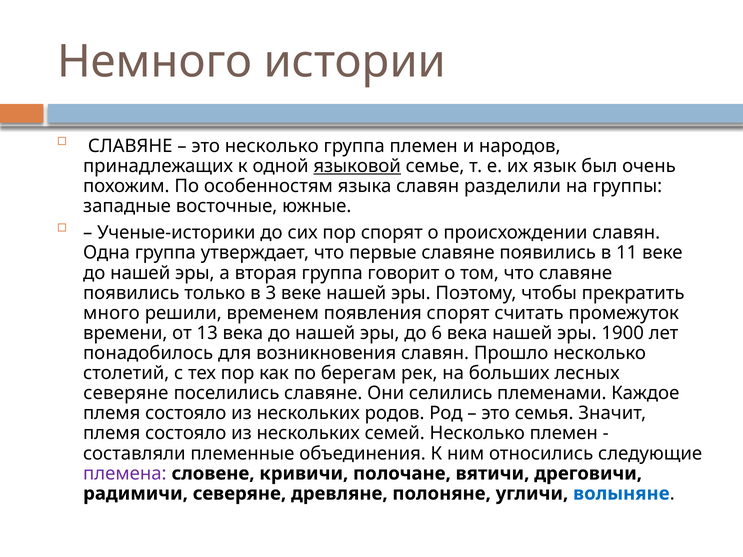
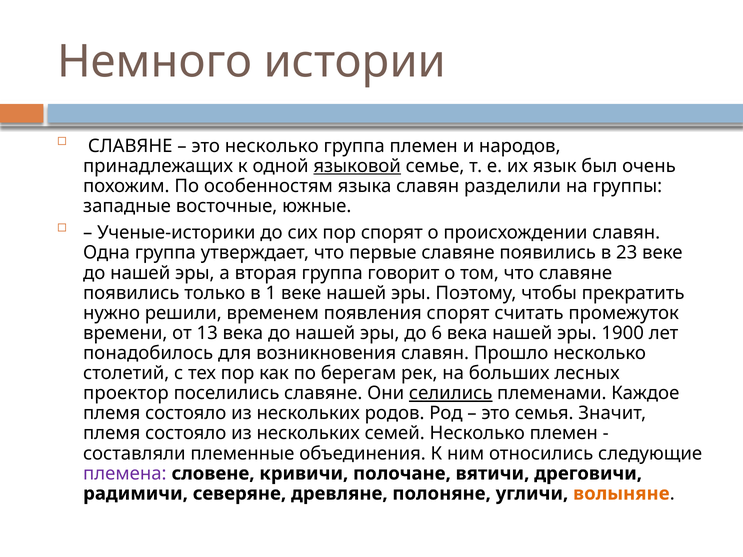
11: 11 -> 23 (627, 253)
3: 3 -> 1 (271, 293)
много: много -> нужно (112, 313)
северяне: северяне -> проектор (126, 393)
селились underline: none -> present (451, 393)
волыняне colour: blue -> orange (621, 494)
